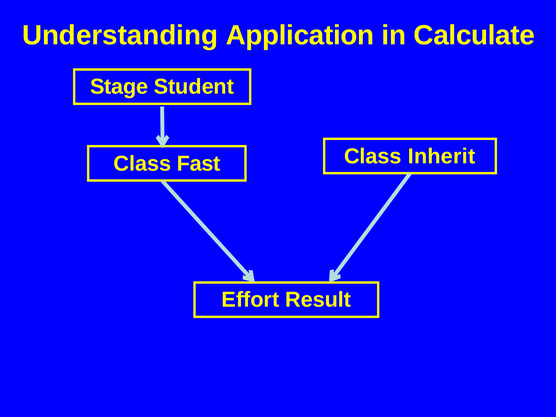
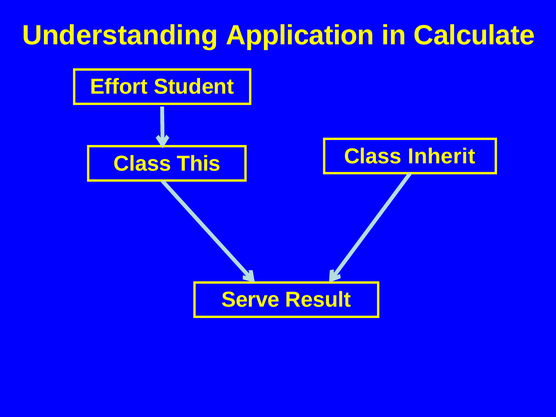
Stage: Stage -> Effort (119, 87)
Fast: Fast -> This (199, 164)
Effort: Effort -> Serve (251, 300)
